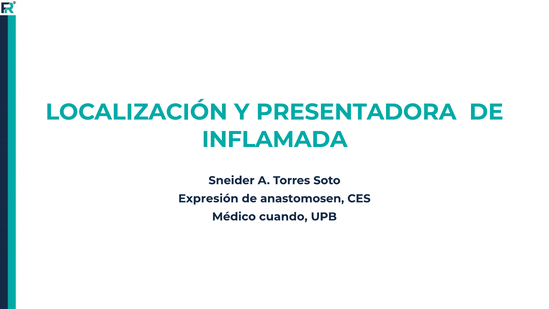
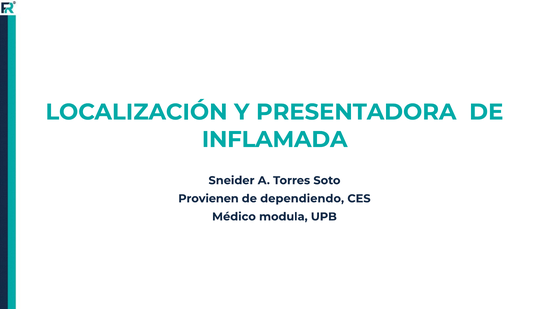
Expresión: Expresión -> Provienen (208, 198)
anastomosen: anastomosen -> dependiendo (302, 198)
cuando: cuando -> modula (283, 217)
